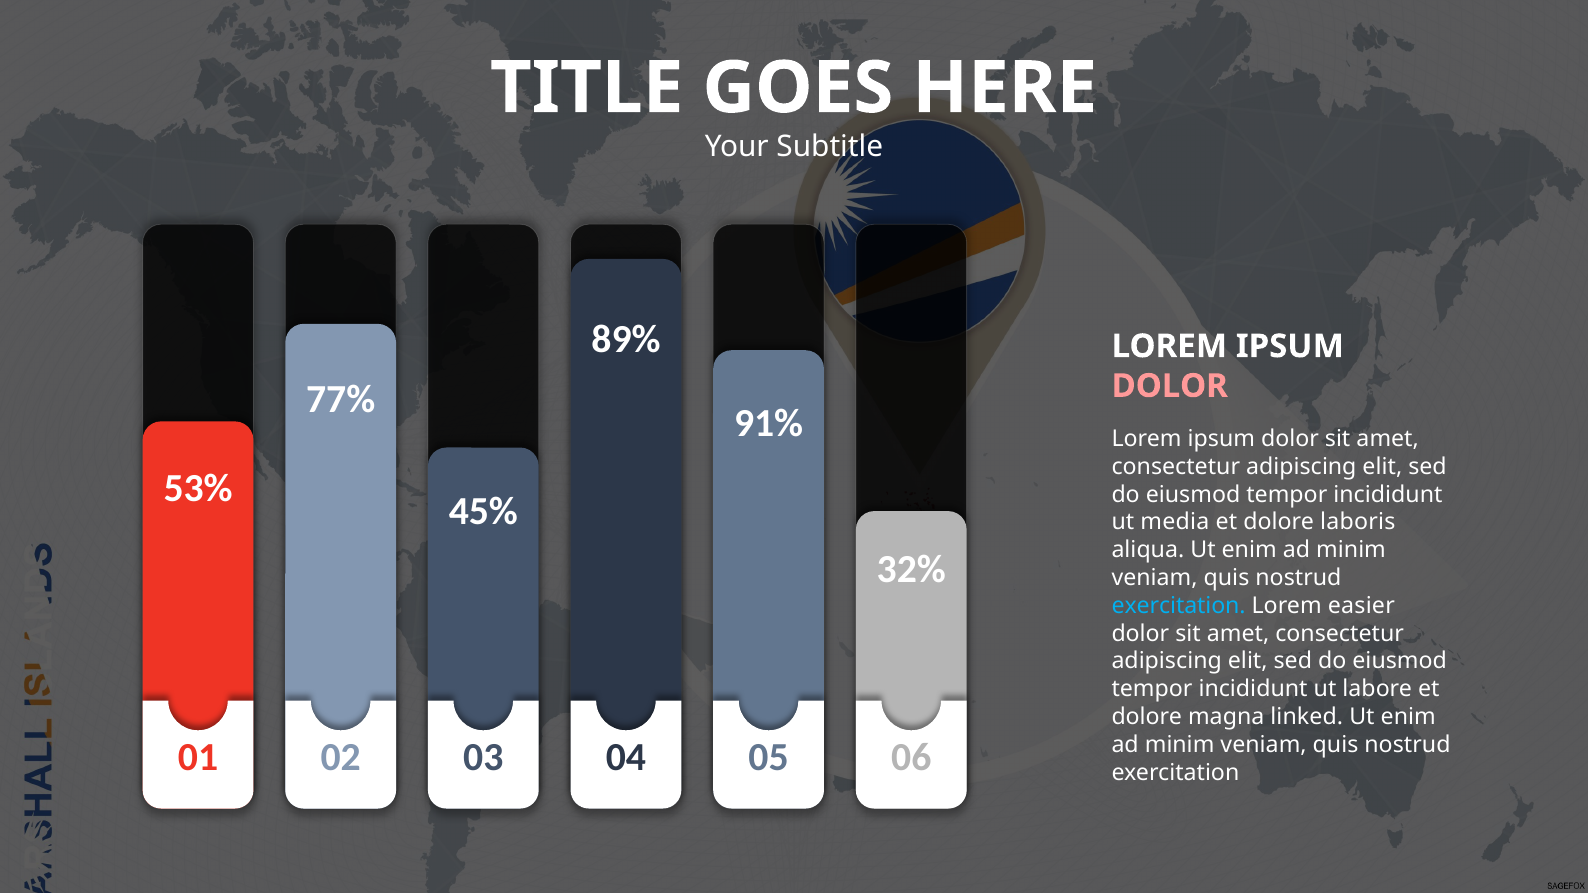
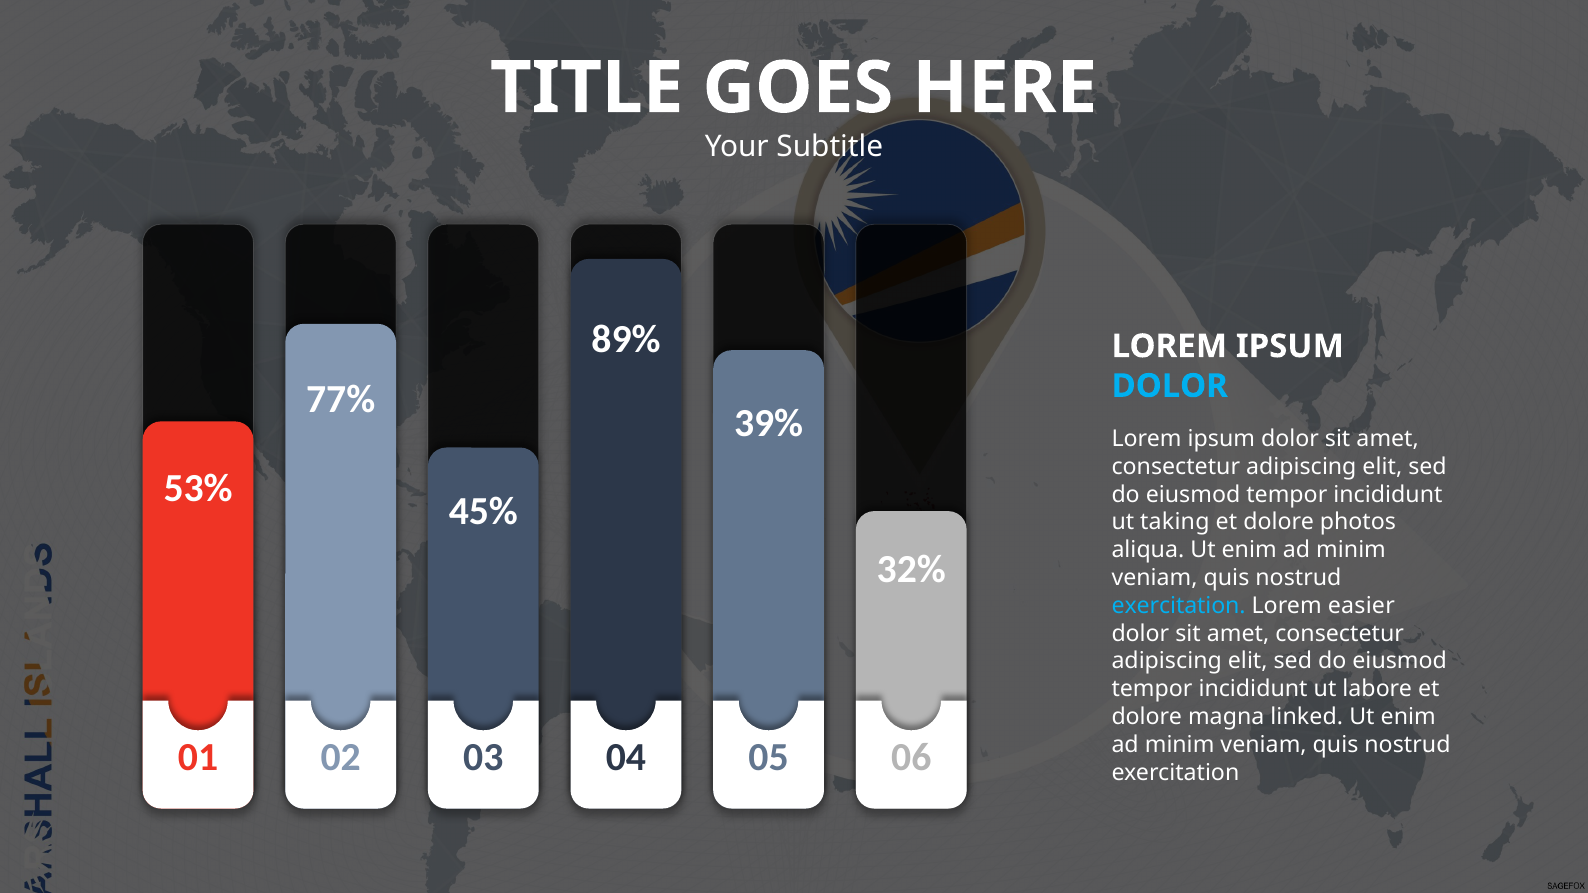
DOLOR colour: pink -> light blue (1170, 386)
91%: 91% -> 39% (769, 423)
media: media -> taking (1175, 522)
laboris: laboris -> photos (1358, 522)
